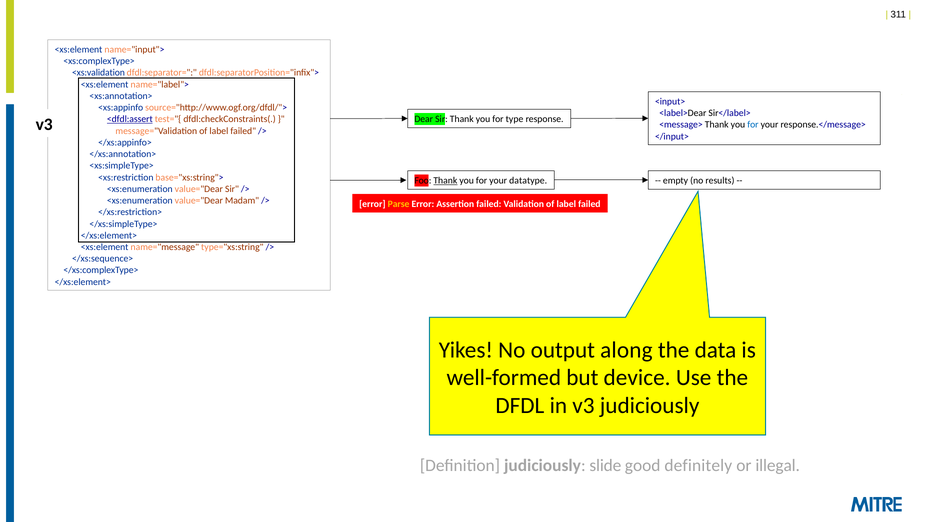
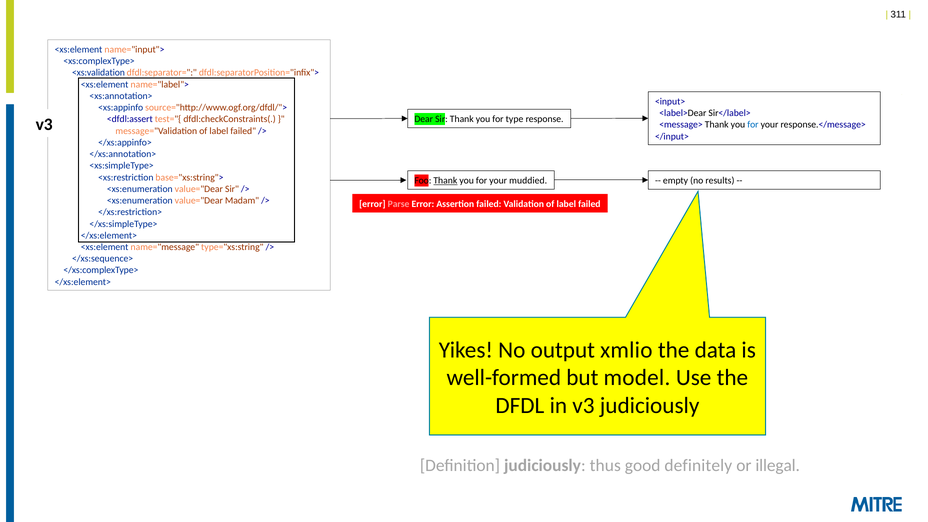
<dfdl:assert underline: present -> none (130, 119)
datatype: datatype -> muddied (528, 181)
Parse colour: yellow -> pink (399, 204)
along: along -> xmlio (626, 350)
device: device -> model (637, 378)
slide: slide -> thus (605, 466)
